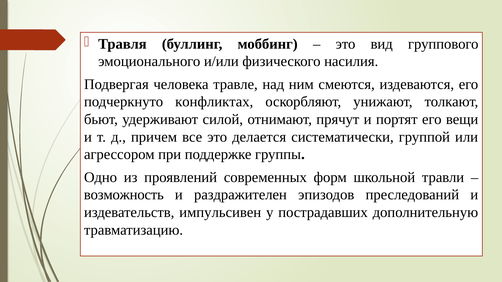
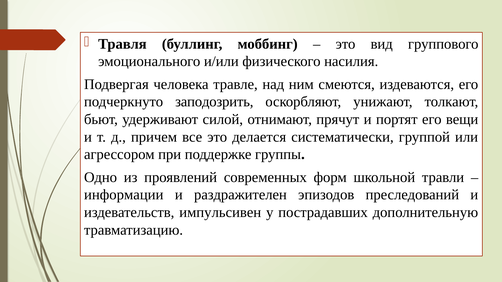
конфликтах: конфликтах -> заподозрить (214, 102)
возможность: возможность -> информации (124, 195)
